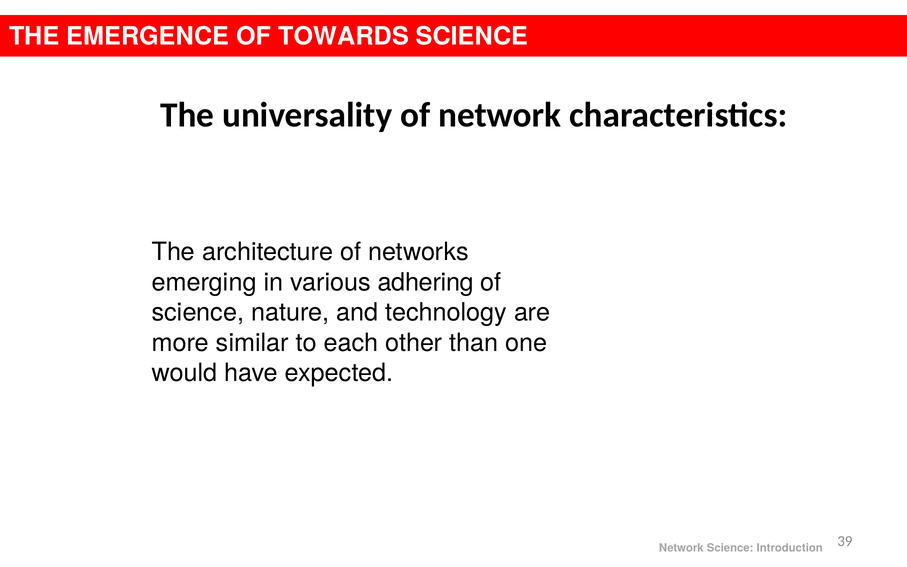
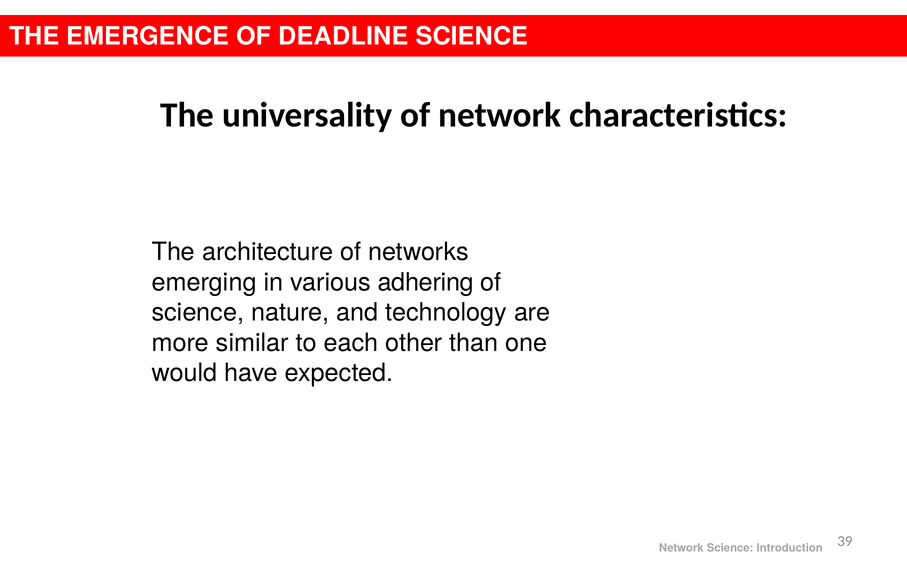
TOWARDS: TOWARDS -> DEADLINE (344, 37)
